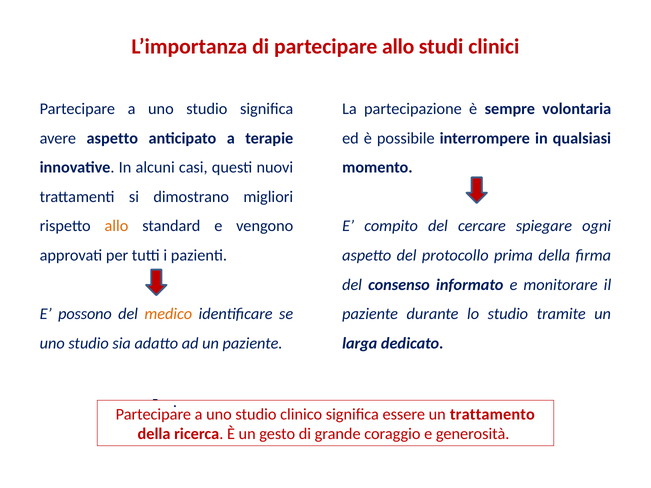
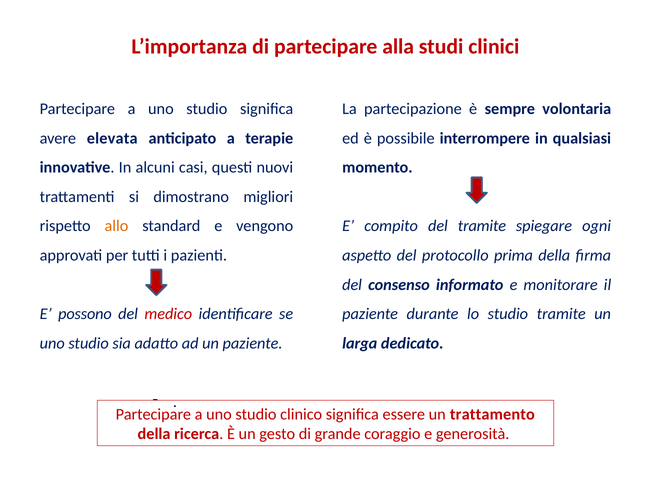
partecipare allo: allo -> alla (398, 47)
avere aspetto: aspetto -> elevata (112, 138)
del cercare: cercare -> tramite (482, 226)
medico colour: orange -> red (168, 314)
